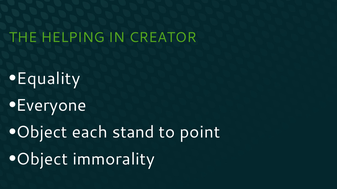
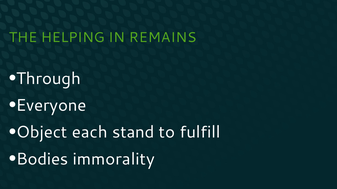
CREATOR: CREATOR -> REMAINS (163, 37)
Equality: Equality -> Through (48, 79)
point: point -> fulfill (200, 133)
Object: Object -> Bodies (42, 159)
